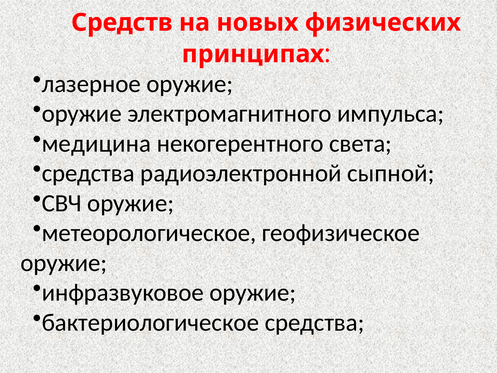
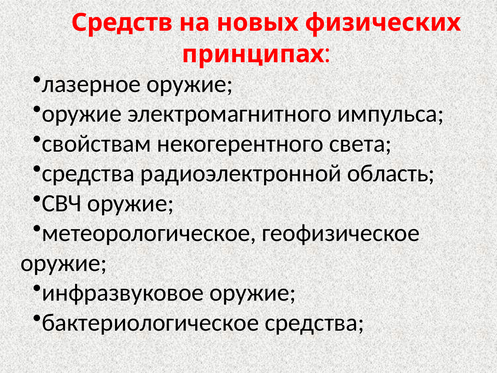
медицина: медицина -> свойствам (96, 143)
сыпной: сыпной -> область (391, 173)
